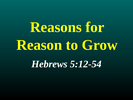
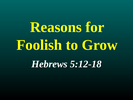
Reason: Reason -> Foolish (39, 45)
5:12-54: 5:12-54 -> 5:12-18 (86, 64)
